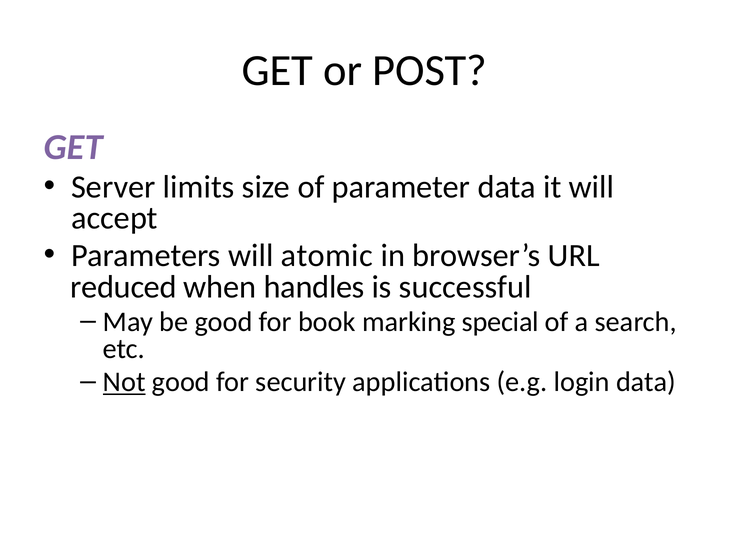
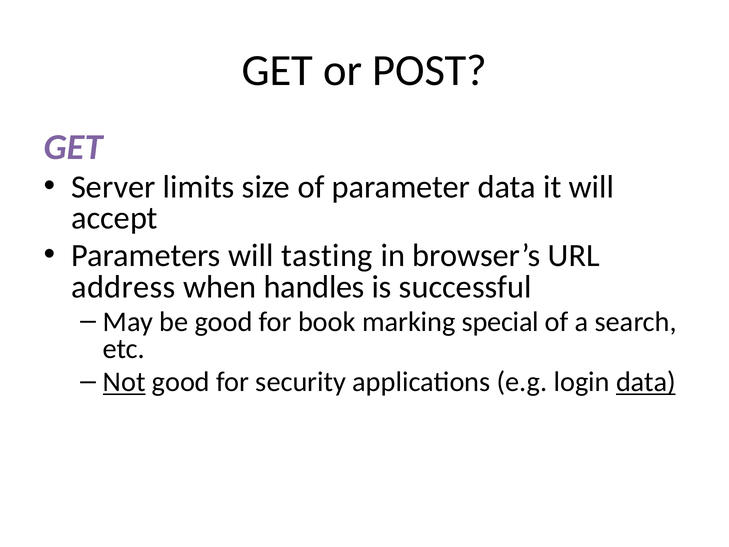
atomic: atomic -> tasting (327, 256)
reduced: reduced -> address (123, 287)
data underline: none -> present (646, 382)
